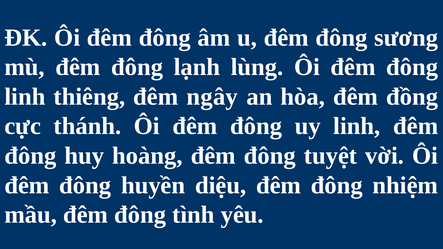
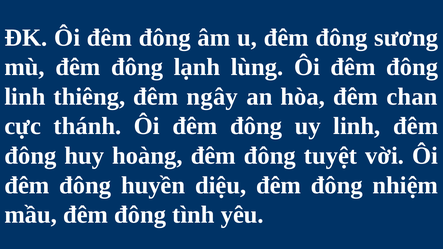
đồng: đồng -> chan (412, 97)
